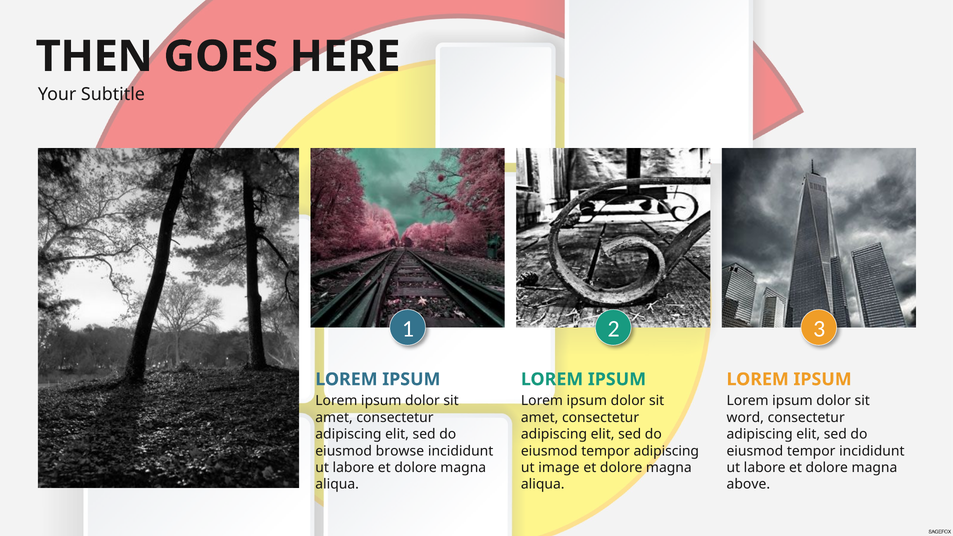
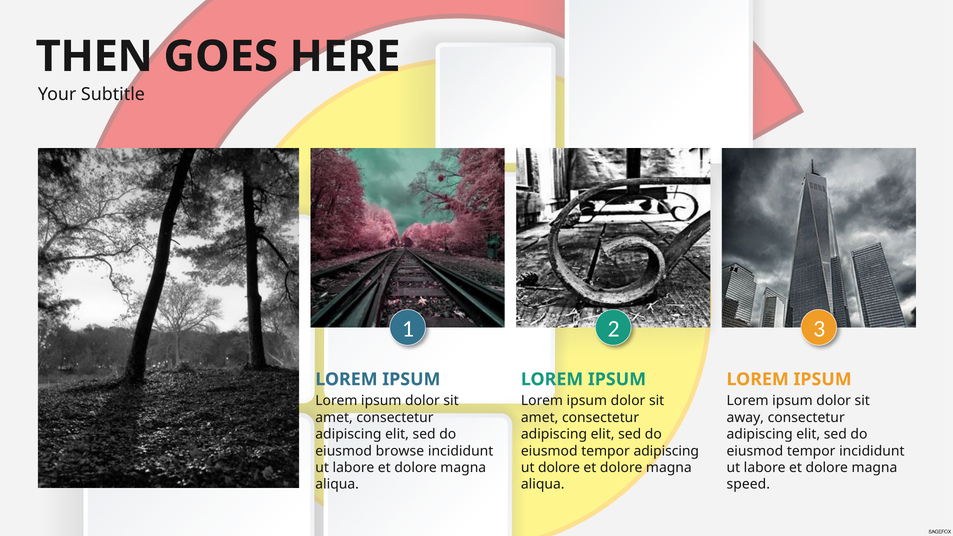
word: word -> away (745, 418)
ut image: image -> dolore (559, 468)
above: above -> speed (748, 484)
